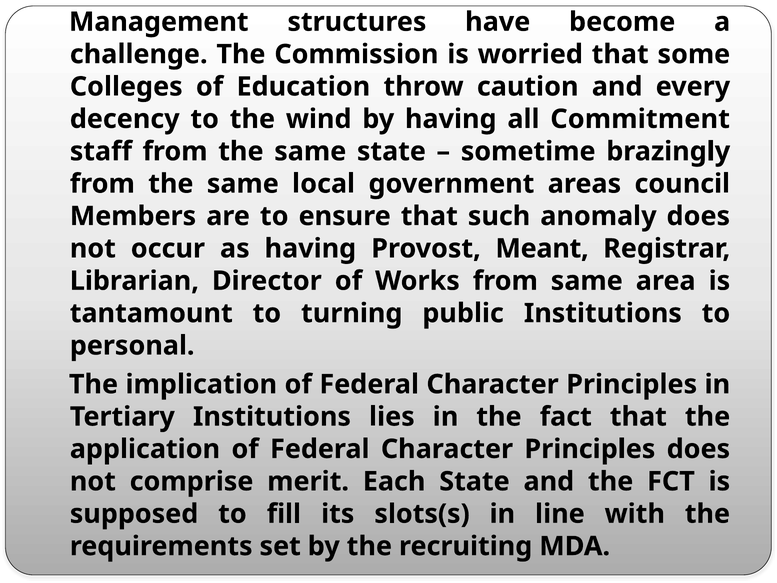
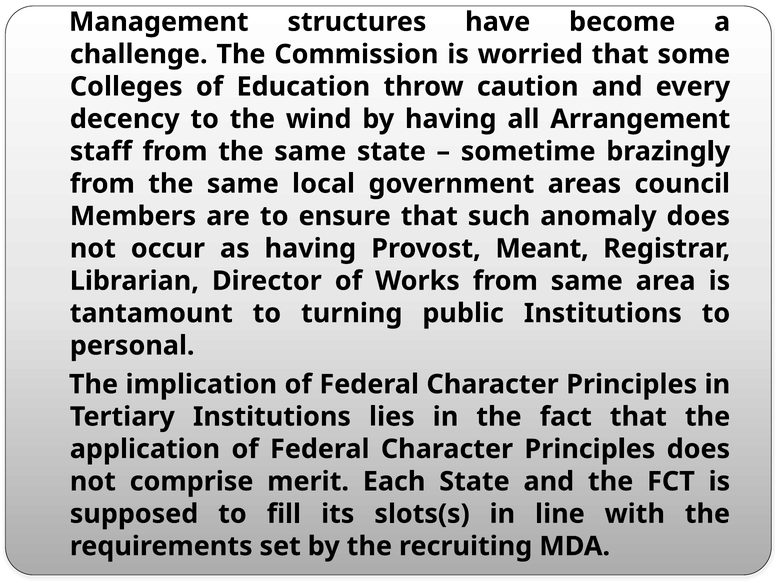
Commitment: Commitment -> Arrangement (640, 119)
